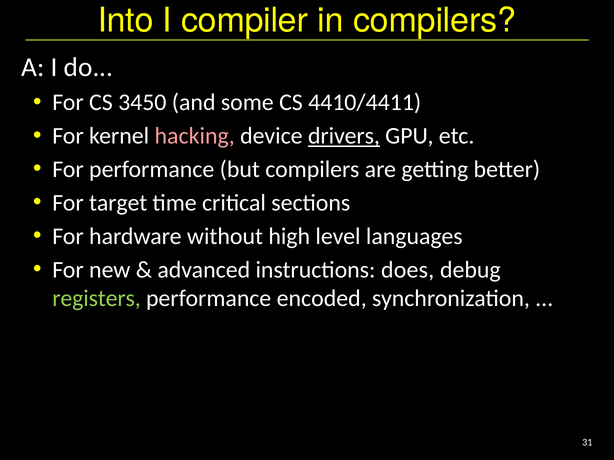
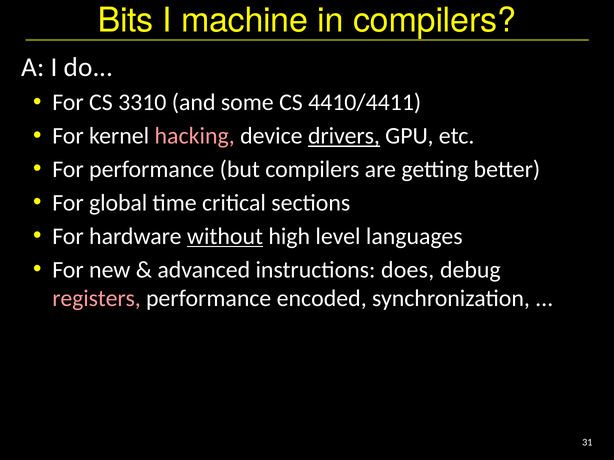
Into: Into -> Bits (126, 20)
compiler: compiler -> machine (245, 20)
3450: 3450 -> 3310 (142, 103)
target: target -> global (118, 203)
without underline: none -> present (225, 236)
registers colour: light green -> pink (97, 299)
